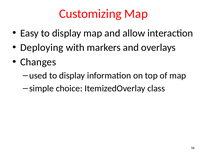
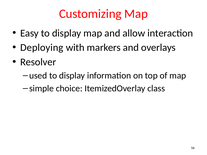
Changes: Changes -> Resolver (38, 62)
